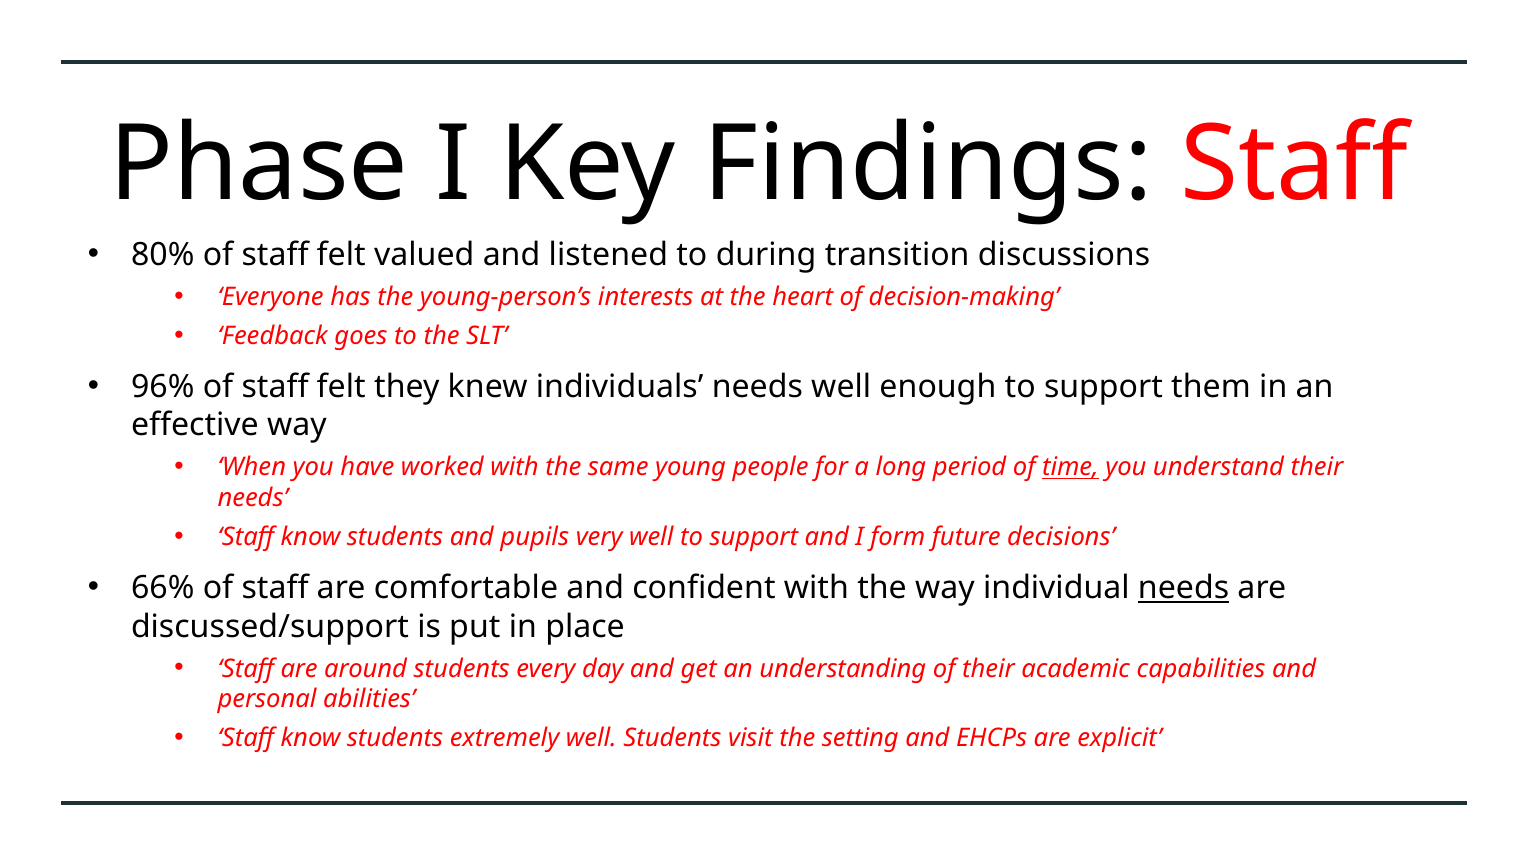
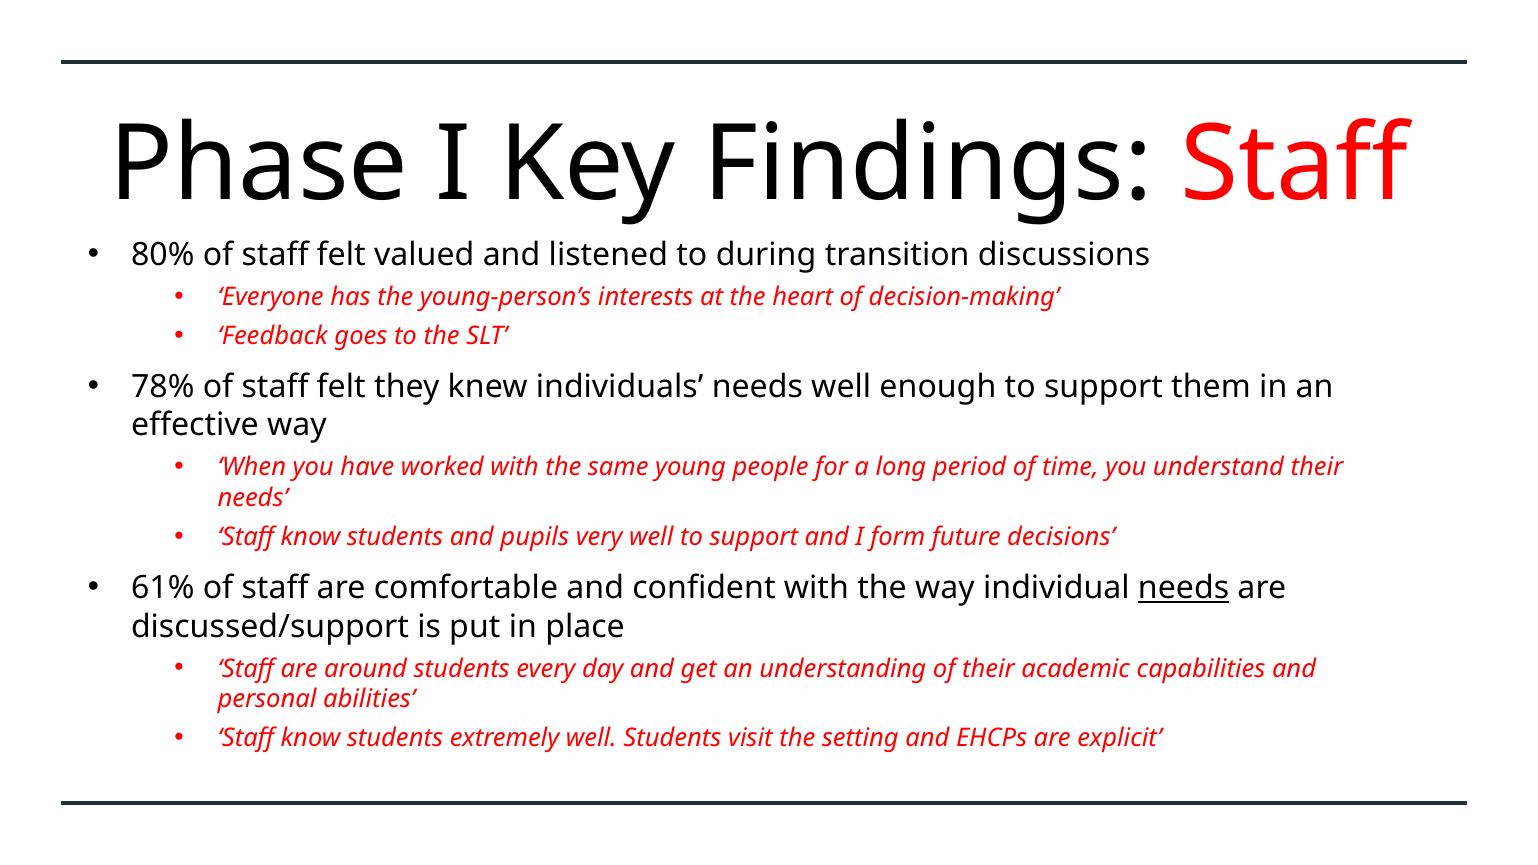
96%: 96% -> 78% (163, 387)
time underline: present -> none (1070, 468)
66%: 66% -> 61% (163, 588)
